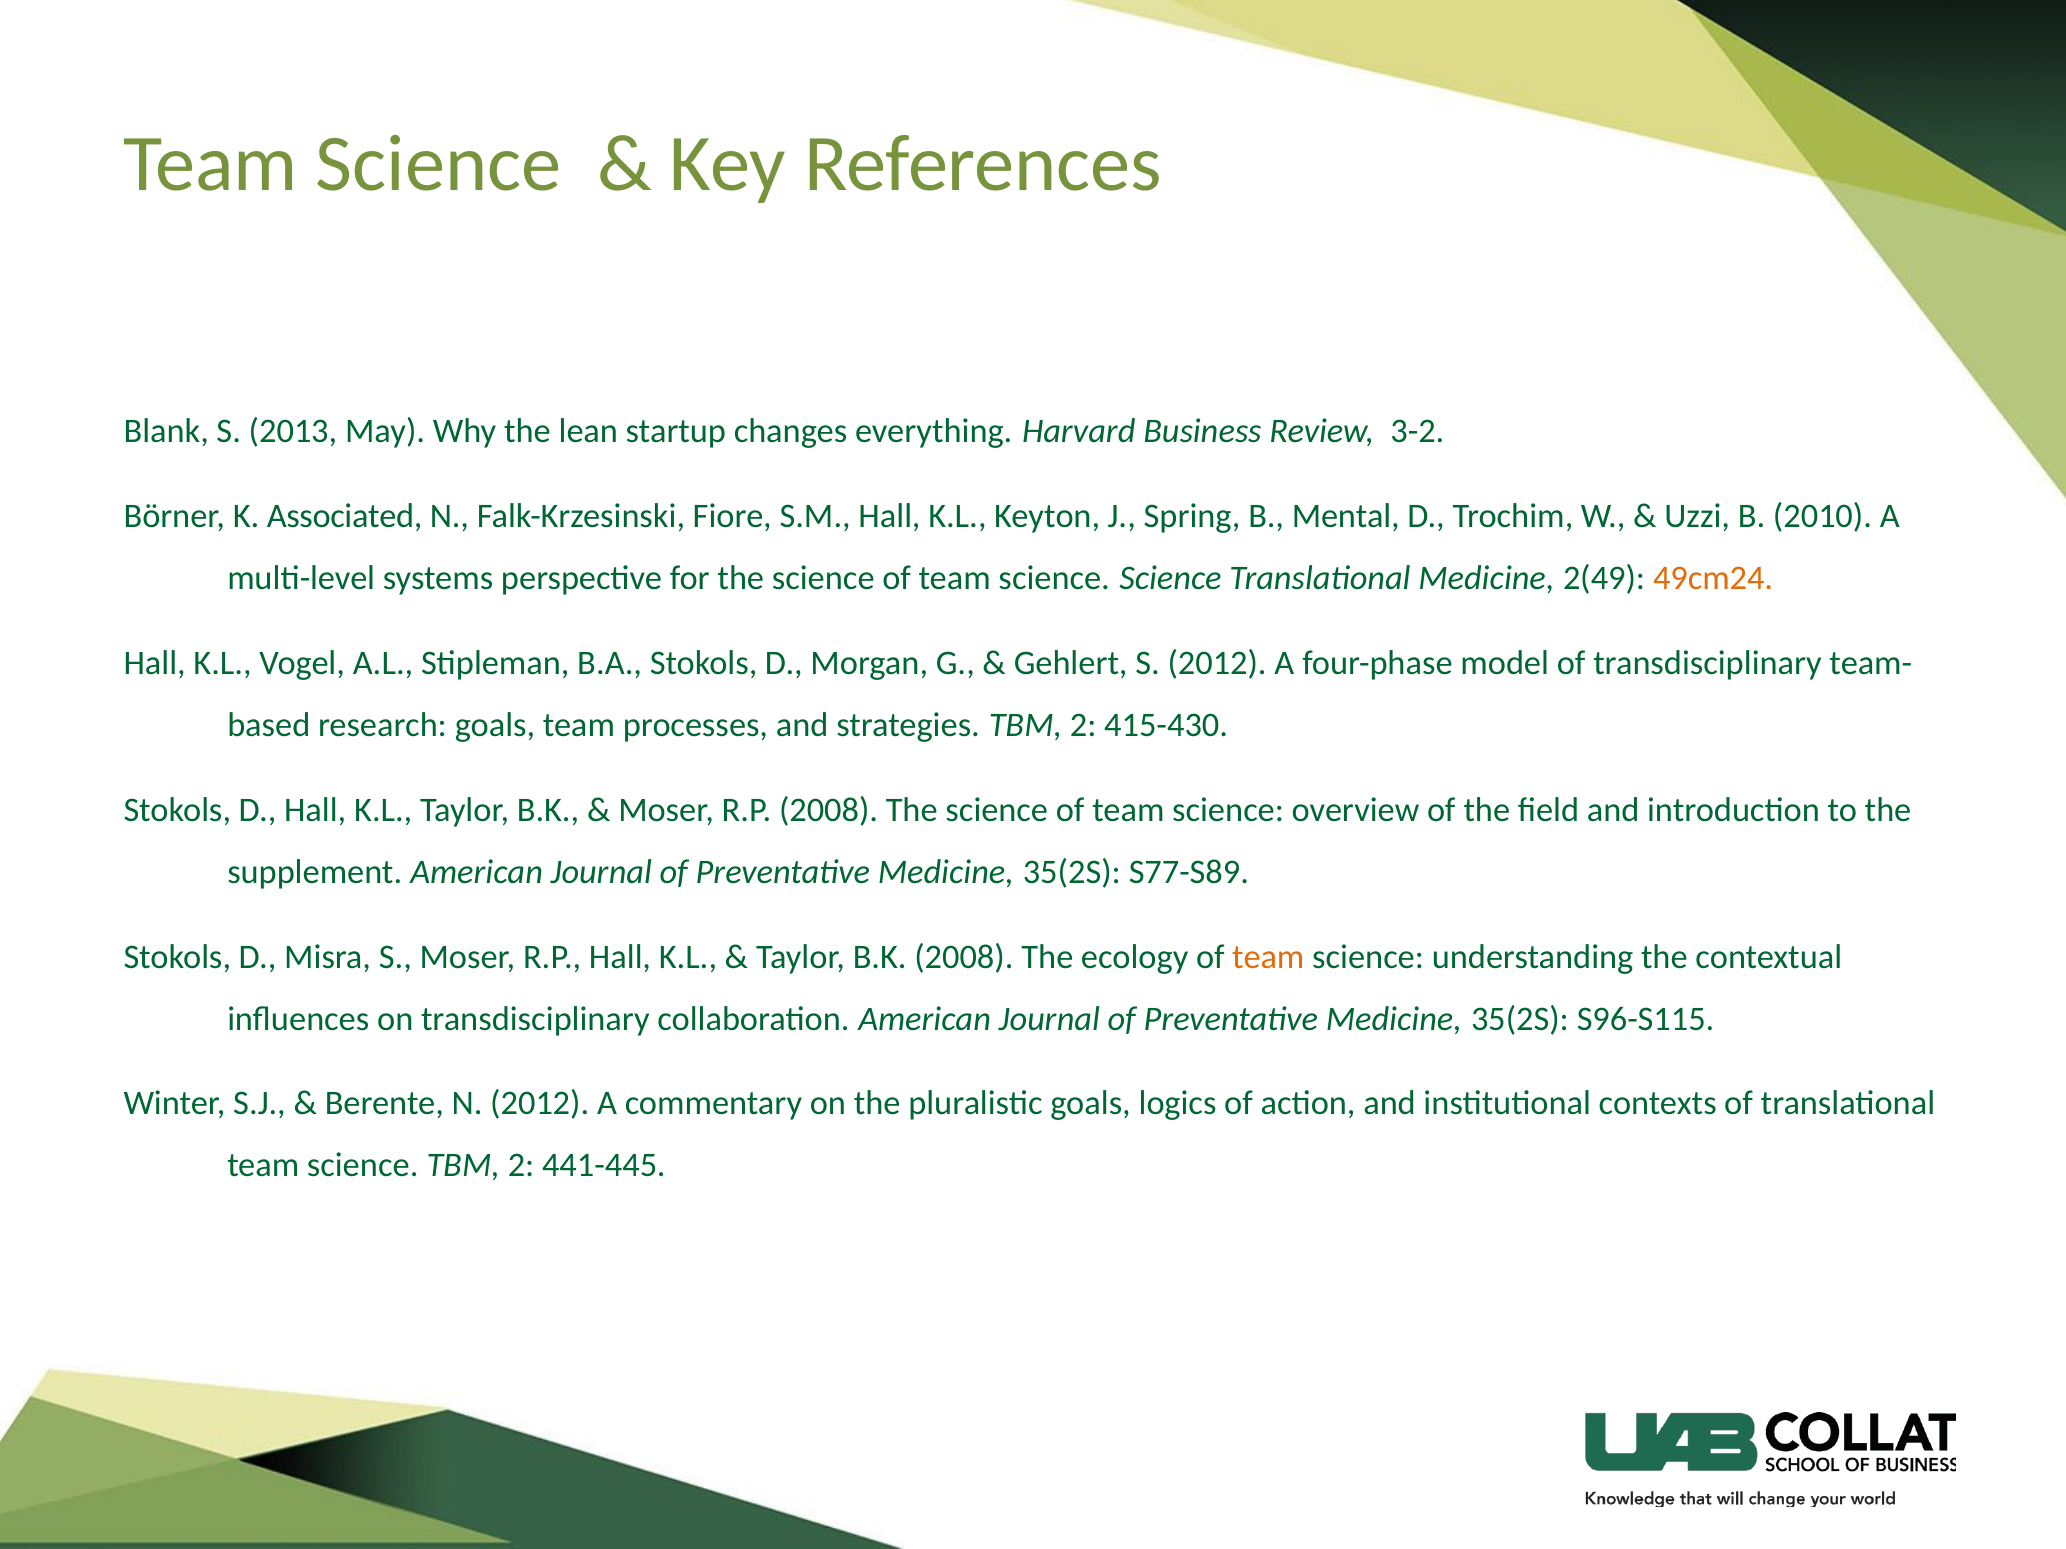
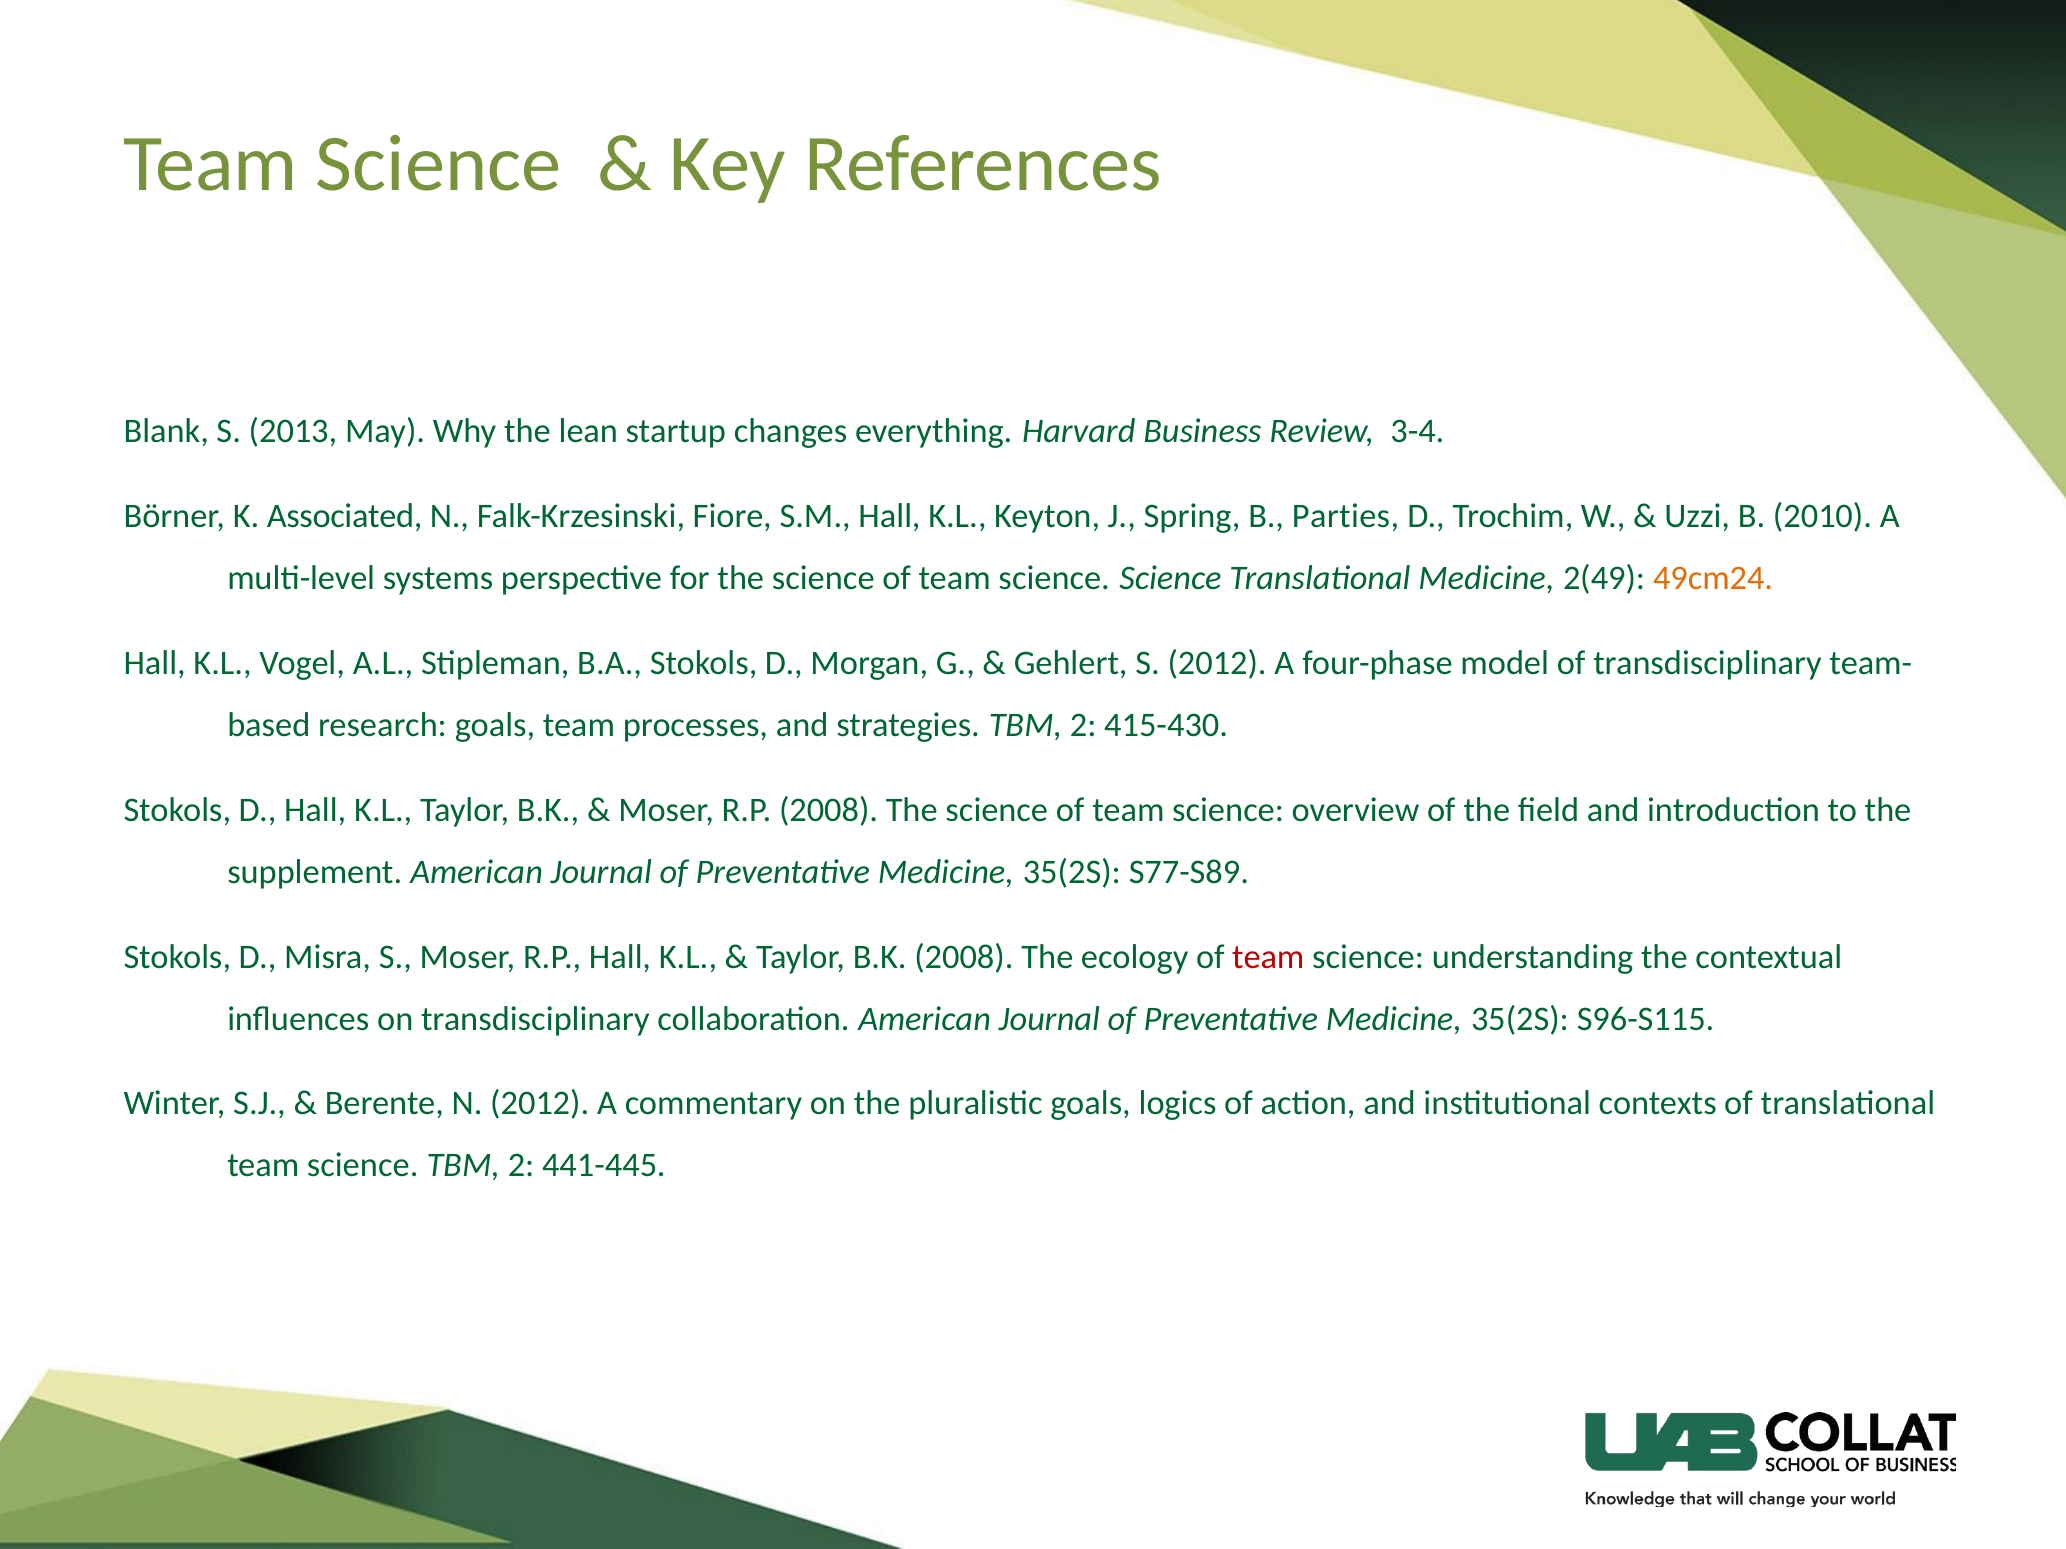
3-2: 3-2 -> 3-4 (1417, 431)
Mental: Mental -> Parties (1346, 516)
team colour: orange -> red (1268, 957)
